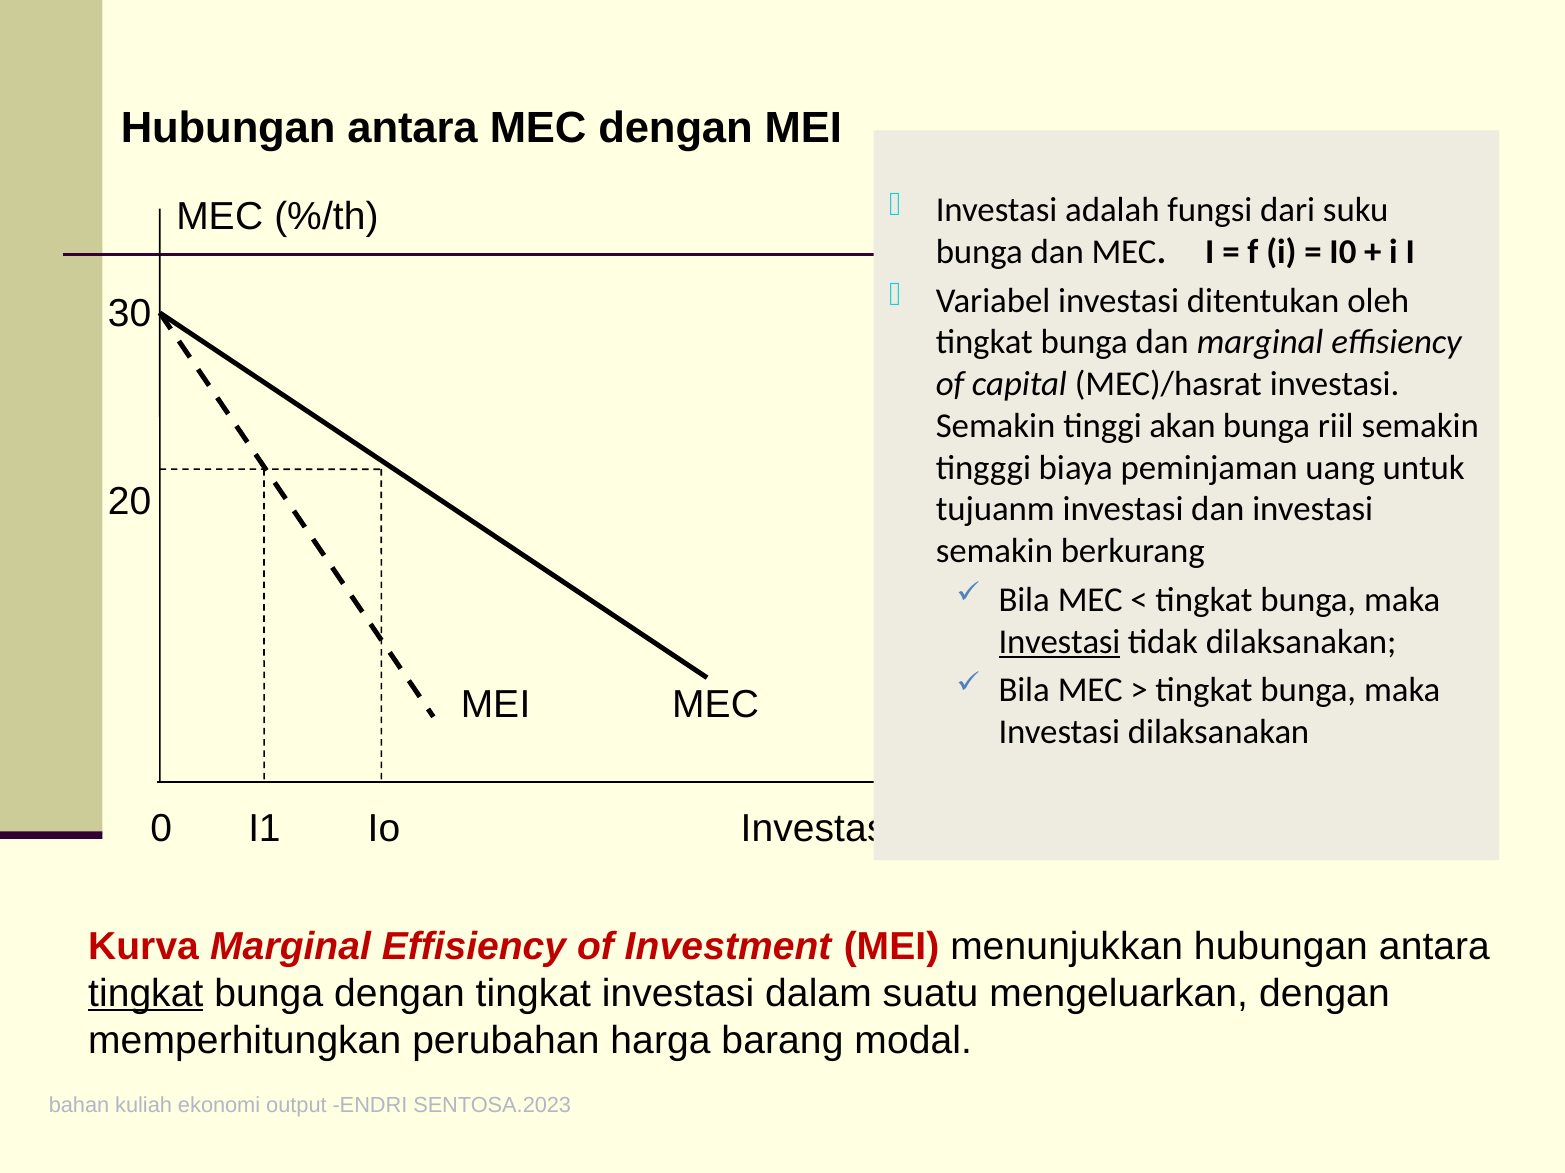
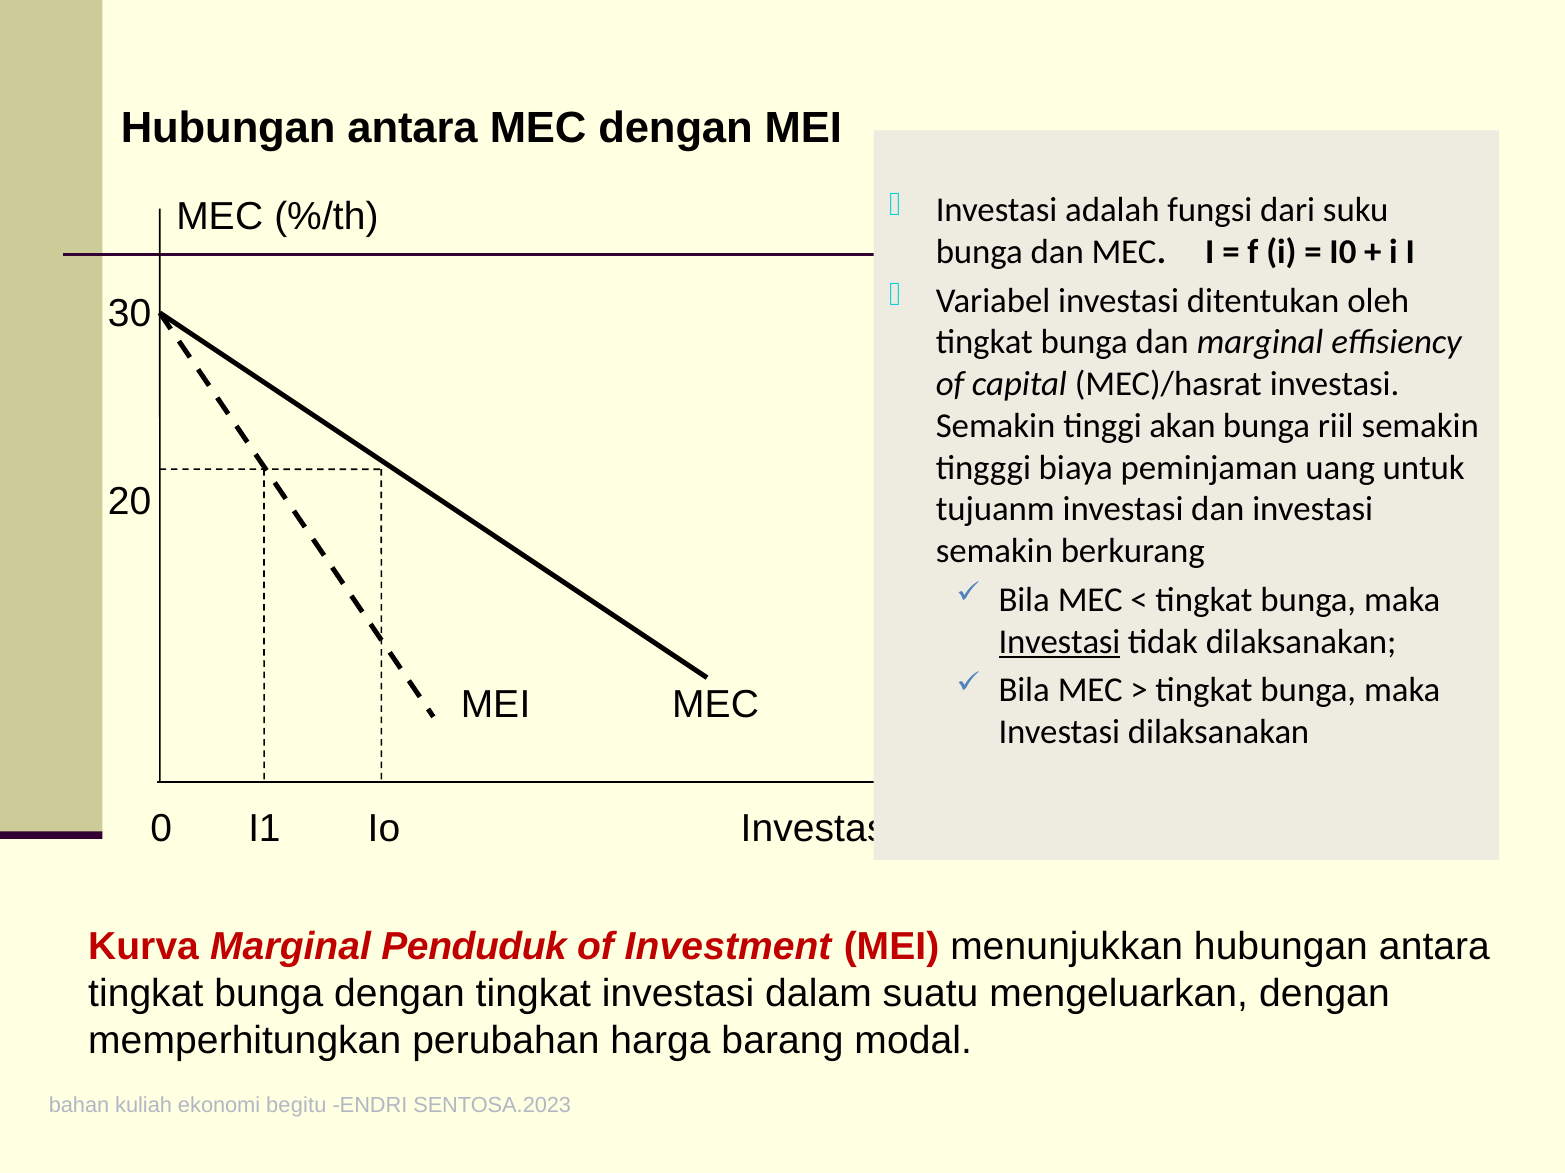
Kurva Marginal Effisiency: Effisiency -> Penduduk (474, 946)
tingkat underline: present -> none (146, 993)
output: output -> begitu (296, 1105)
